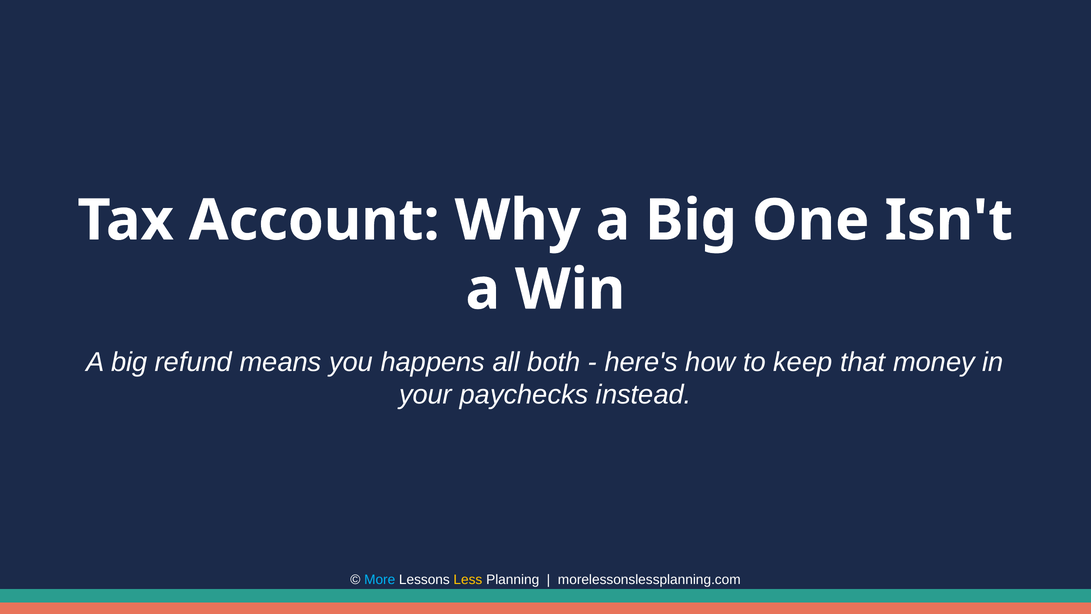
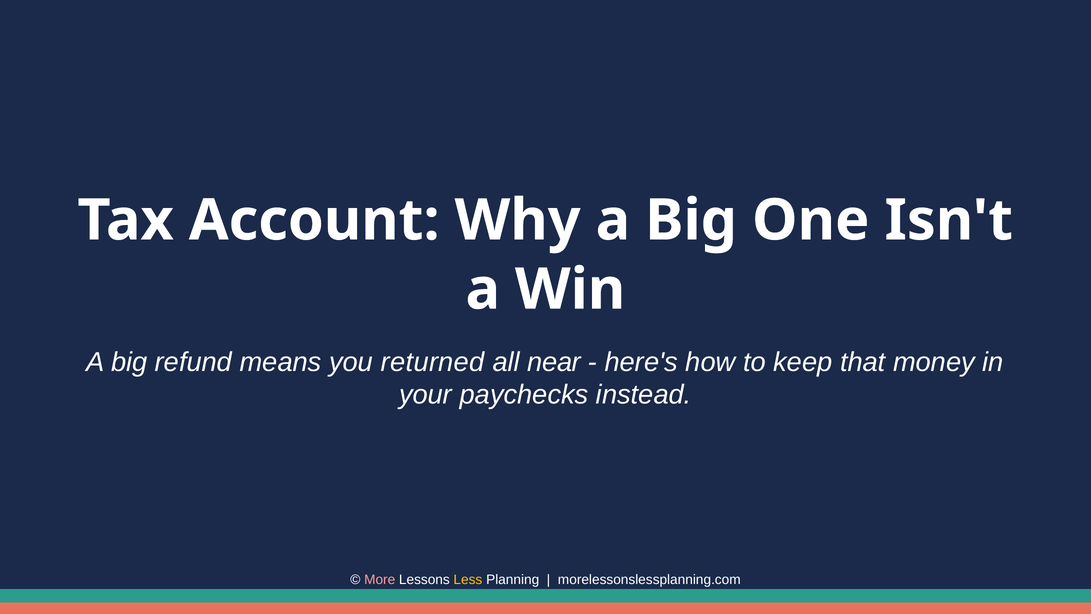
happens: happens -> returned (433, 362)
both: both -> near (554, 362)
More colour: light blue -> pink (380, 580)
